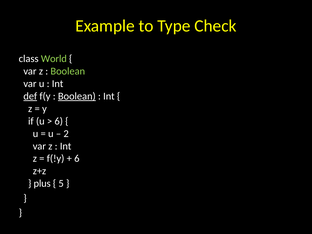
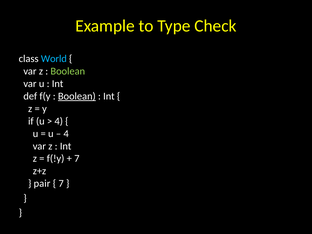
World colour: light green -> light blue (54, 59)
def underline: present -> none (30, 96)
6: 6 -> 4 (59, 121)
2: 2 -> 4 (66, 134)
6: 6 -> 7 (77, 159)
plus: plus -> pair (42, 184)
5: 5 -> 7 (61, 184)
